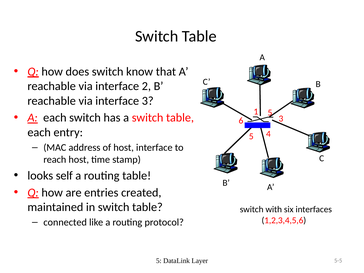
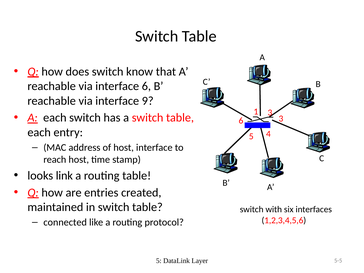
interface 2: 2 -> 6 (146, 86)
interface 3: 3 -> 9 (148, 101)
1 5: 5 -> 3 (270, 113)
self: self -> link (64, 176)
